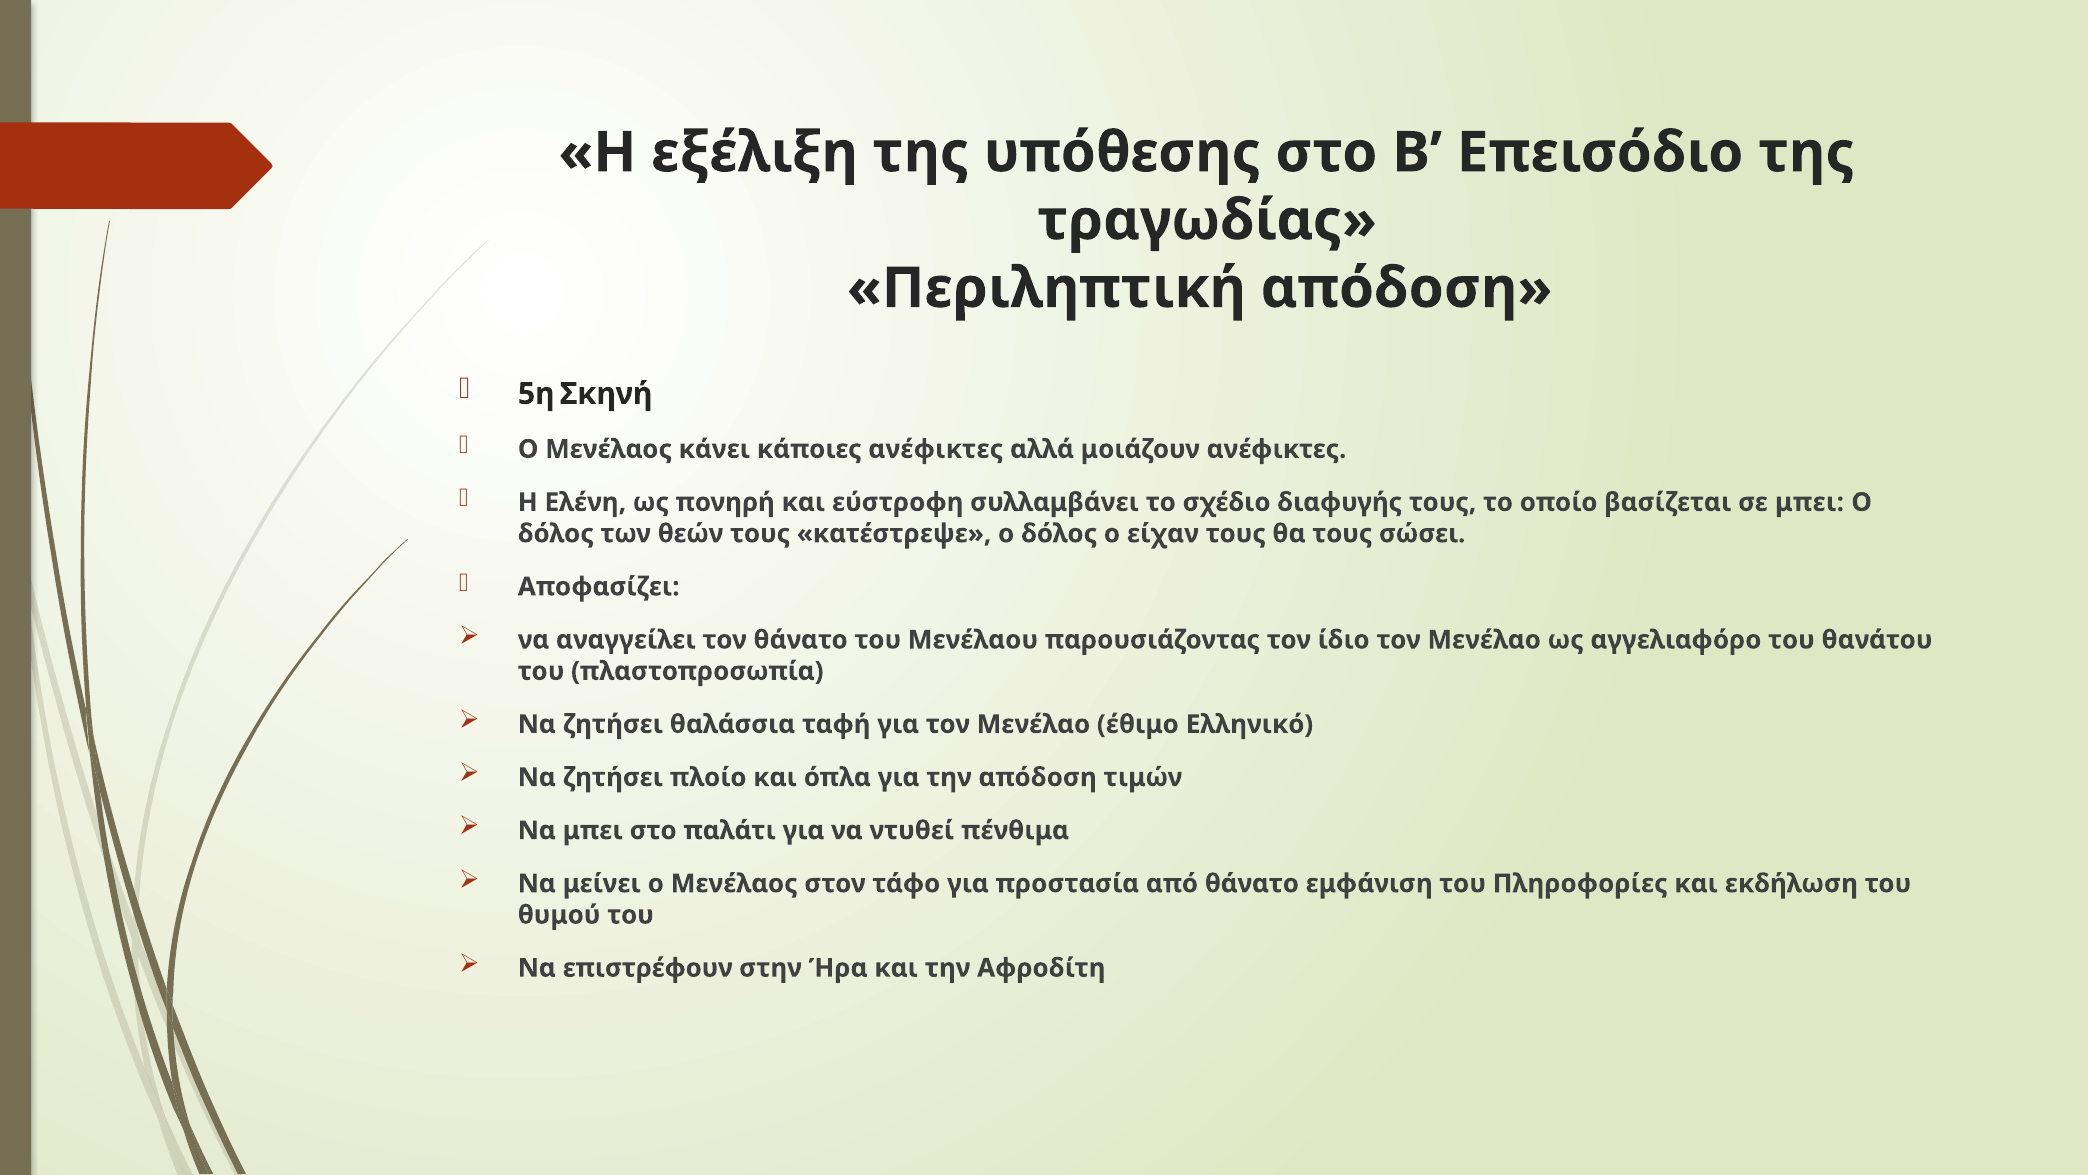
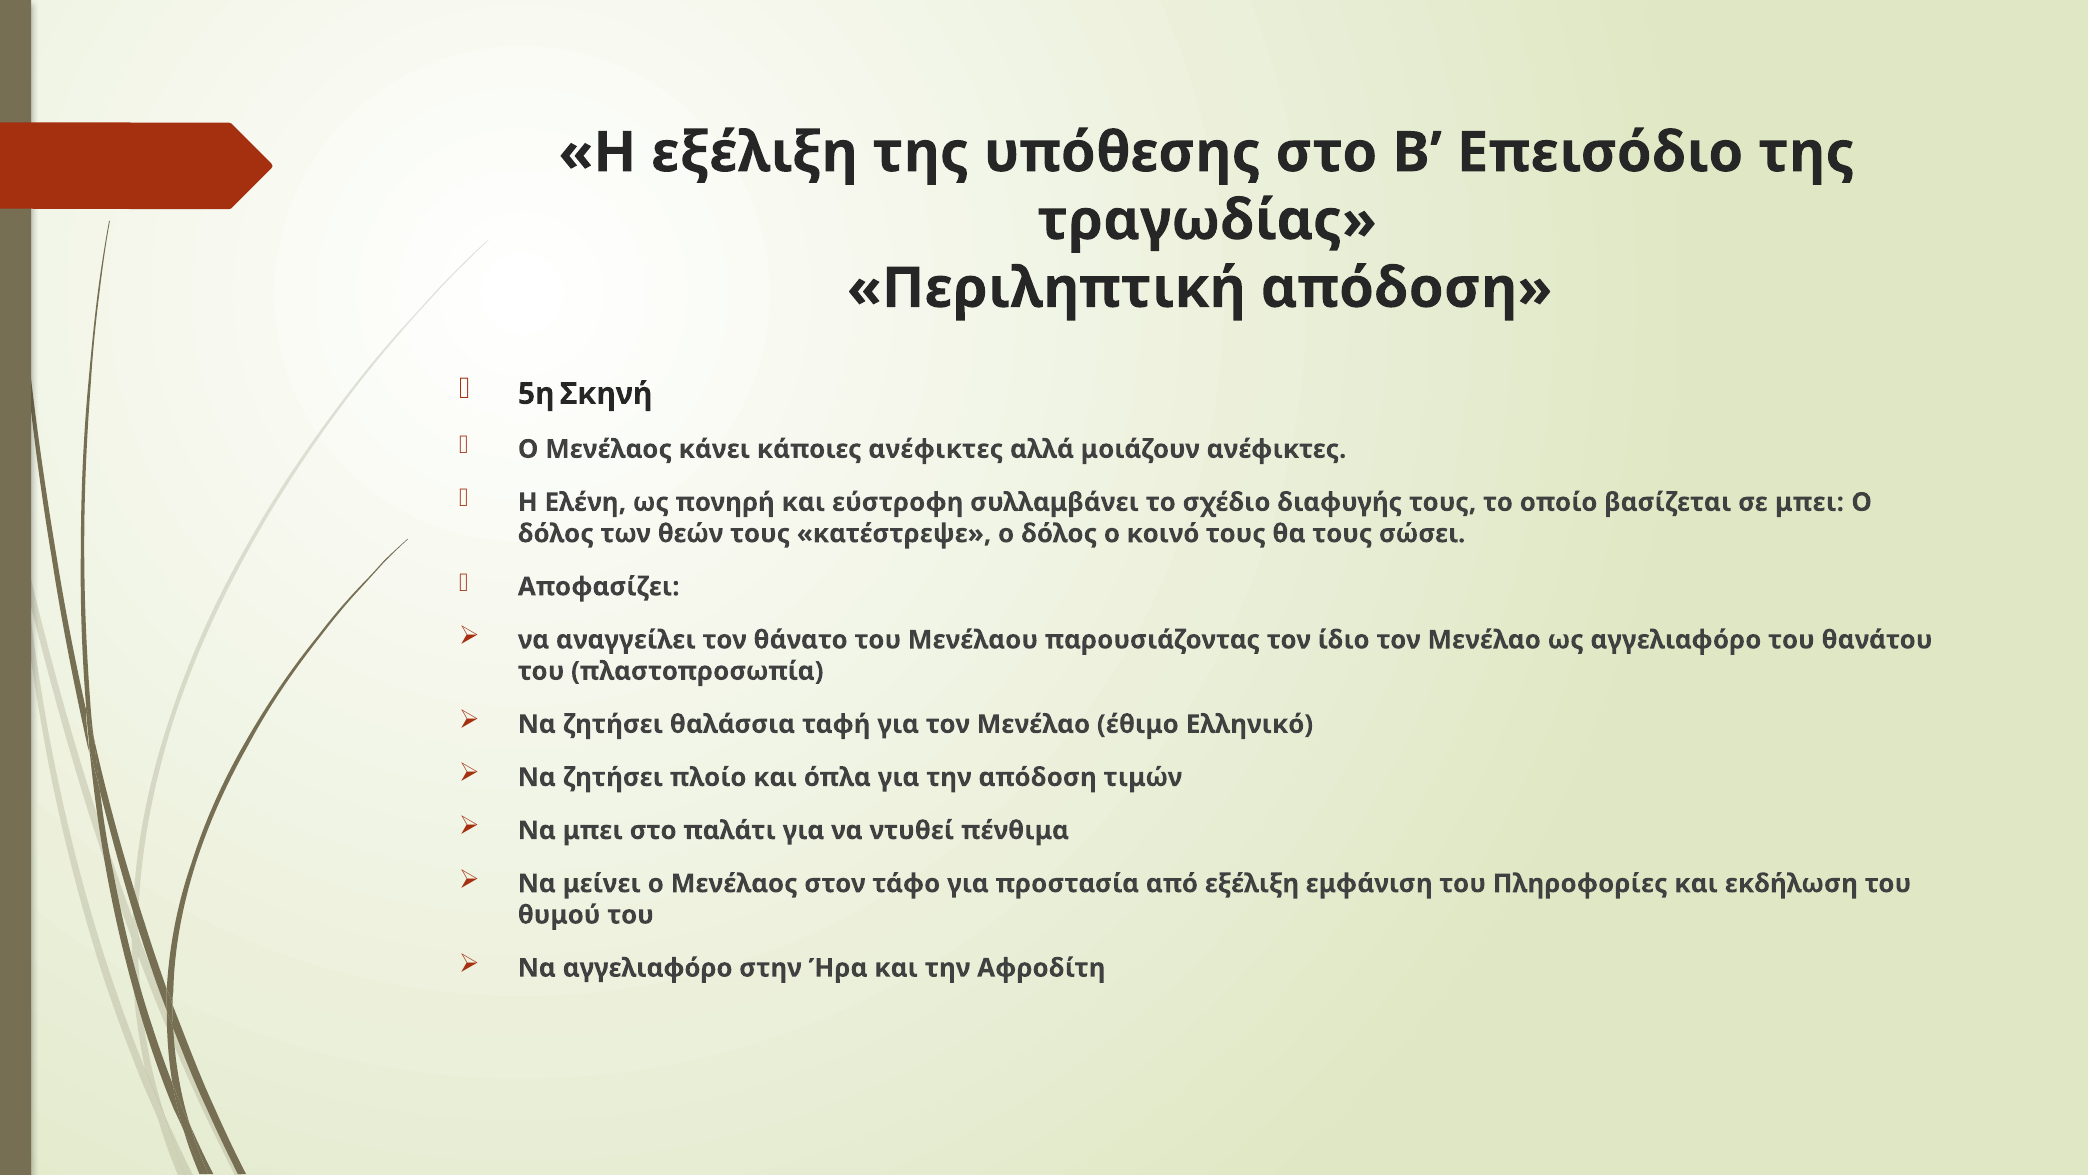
είχαν: είχαν -> κοινό (1163, 533)
από θάνατο: θάνατο -> εξέλιξη (1252, 883)
Να επιστρέφουν: επιστρέφουν -> αγγελιαφόρο (648, 968)
